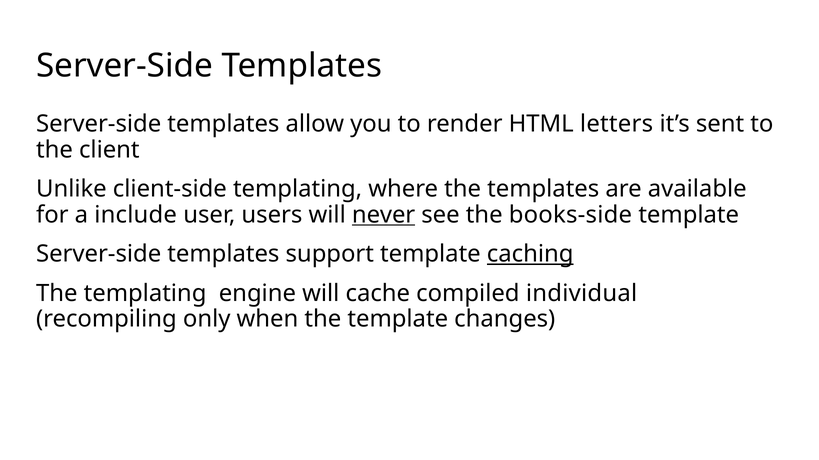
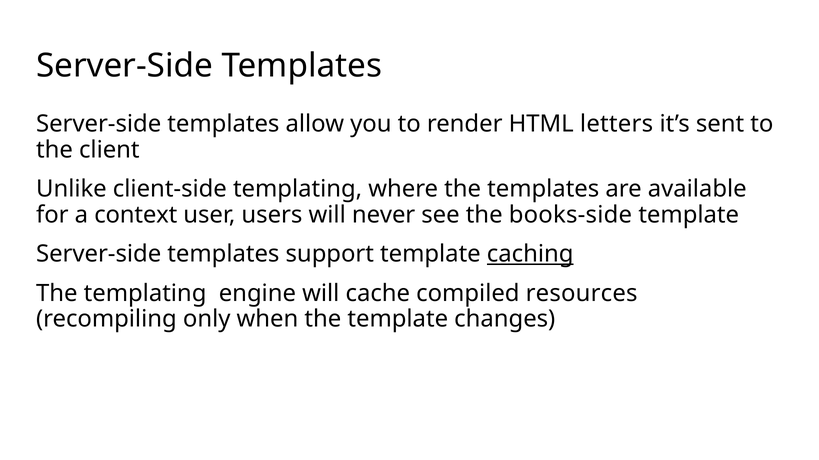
include: include -> context (136, 215)
never underline: present -> none (384, 215)
individual: individual -> resources (582, 294)
